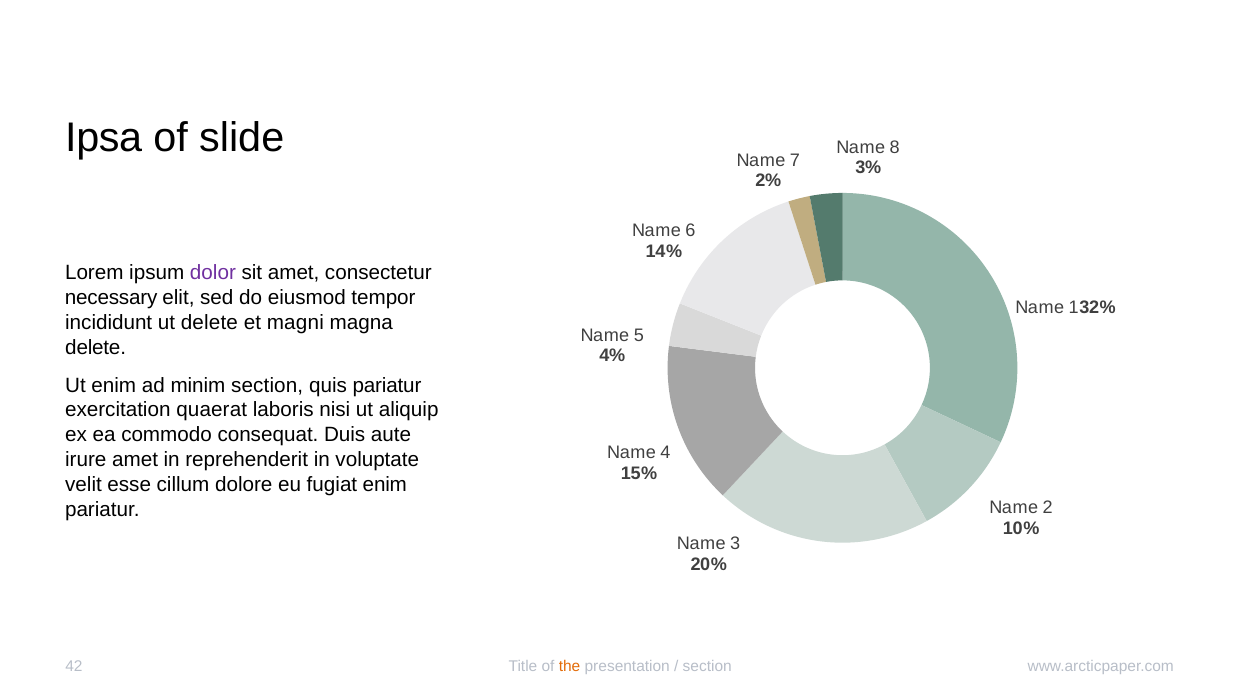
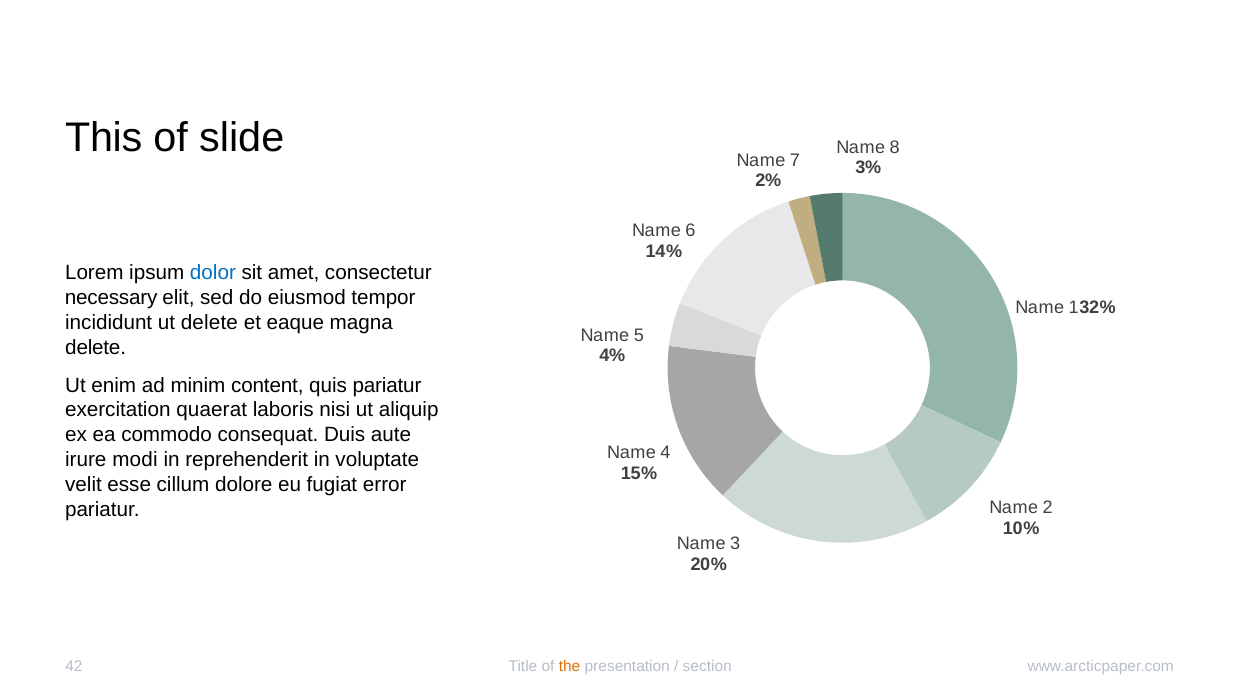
Ipsa: Ipsa -> This (104, 138)
dolor colour: purple -> blue (213, 273)
magni: magni -> eaque (295, 323)
minim section: section -> content (267, 385)
irure amet: amet -> modi (135, 460)
fugiat enim: enim -> error (385, 485)
